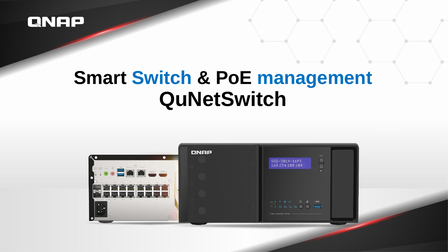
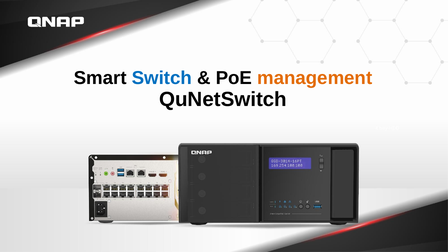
management colour: blue -> orange (315, 78)
